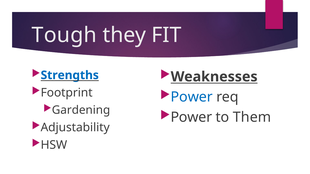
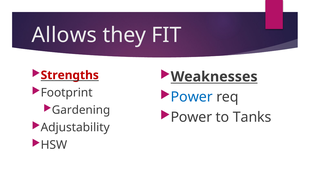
Tough: Tough -> Allows (64, 35)
Strengths colour: blue -> red (70, 75)
Them: Them -> Tanks (252, 118)
